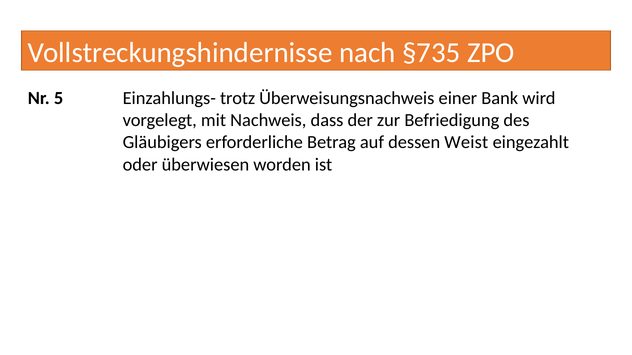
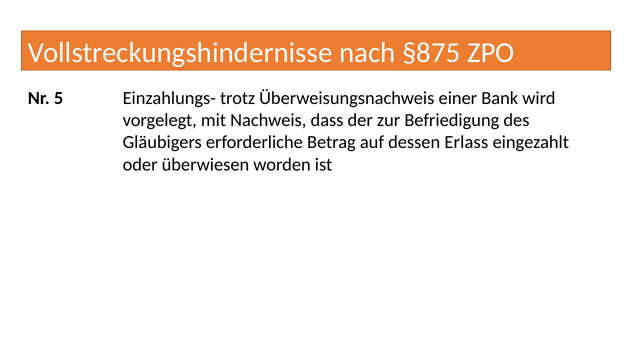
§735: §735 -> §875 (431, 53)
Weist: Weist -> Erlass (466, 143)
